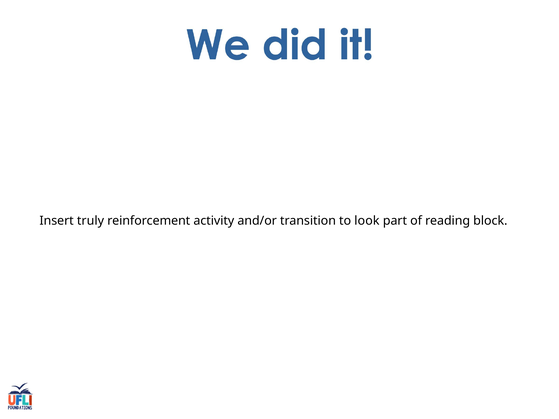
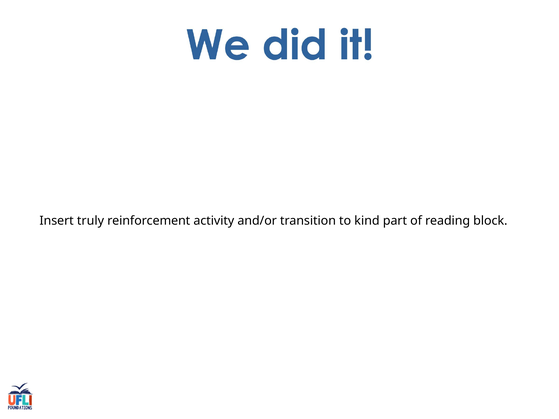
look: look -> kind (367, 221)
